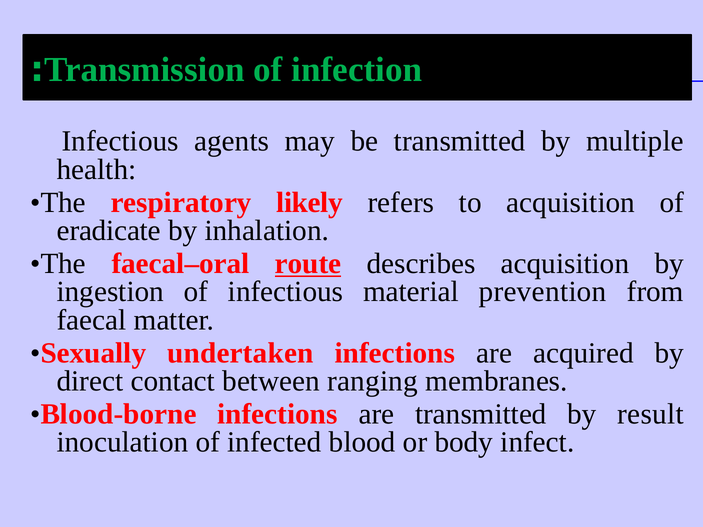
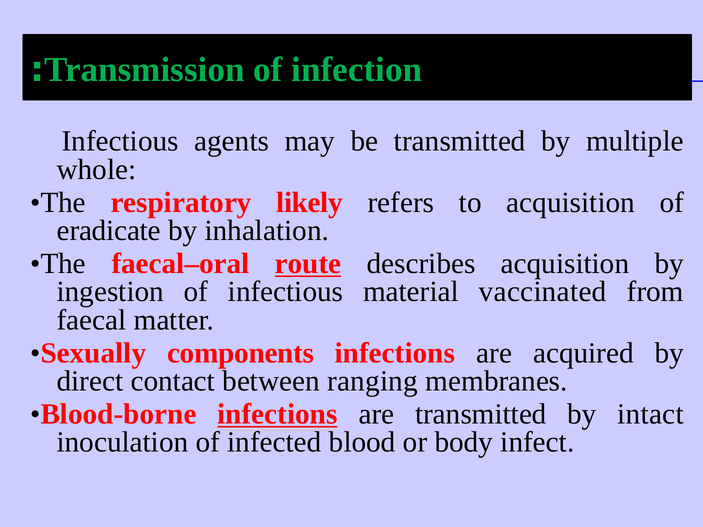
health: health -> whole (96, 170)
prevention: prevention -> vaccinated (543, 292)
undertaken: undertaken -> components (241, 353)
infections underline: none -> present (277, 414)
result: result -> intact (651, 414)
